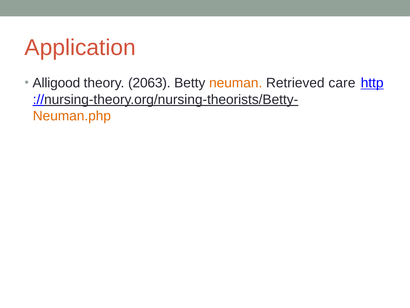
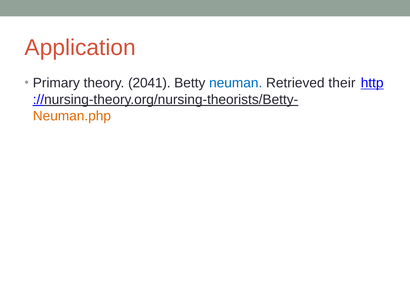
Alligood: Alligood -> Primary (56, 83)
2063: 2063 -> 2041 (149, 83)
neuman colour: orange -> blue (236, 83)
care: care -> their (342, 83)
